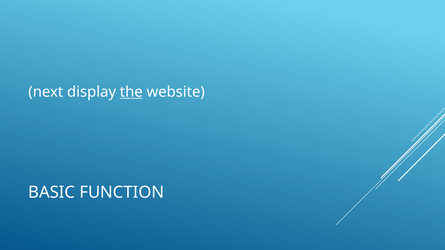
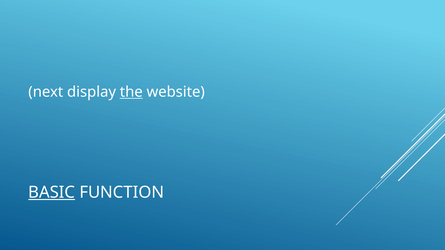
BASIC underline: none -> present (52, 192)
